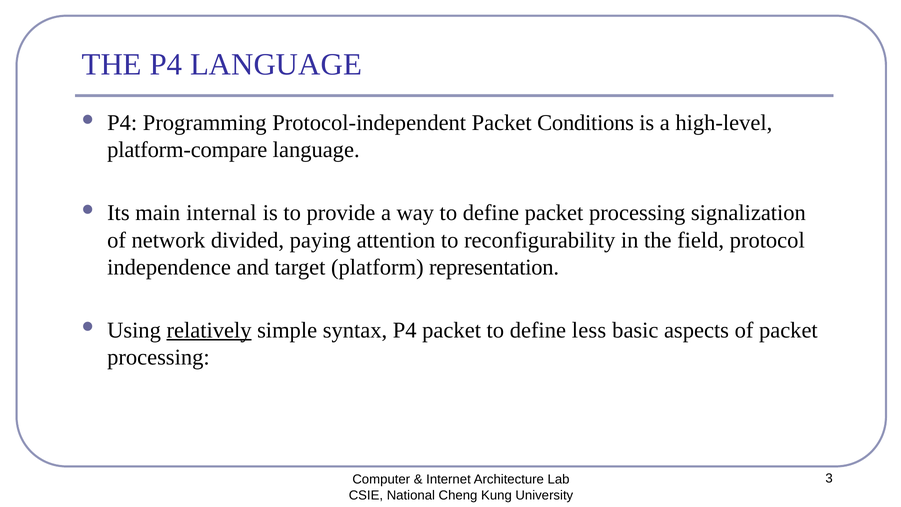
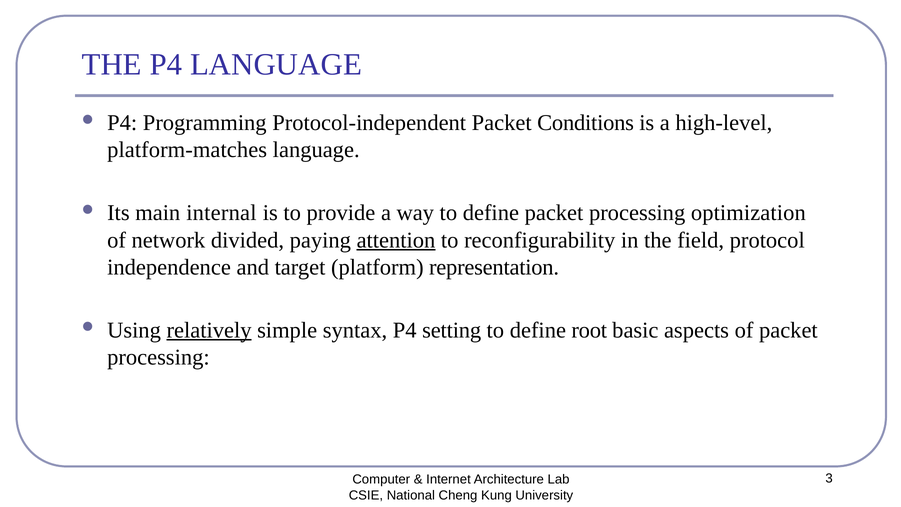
platform-compare: platform-compare -> platform-matches (187, 150)
signalization: signalization -> optimization (748, 213)
attention underline: none -> present (396, 240)
P4 packet: packet -> setting (452, 330)
less: less -> root (589, 330)
